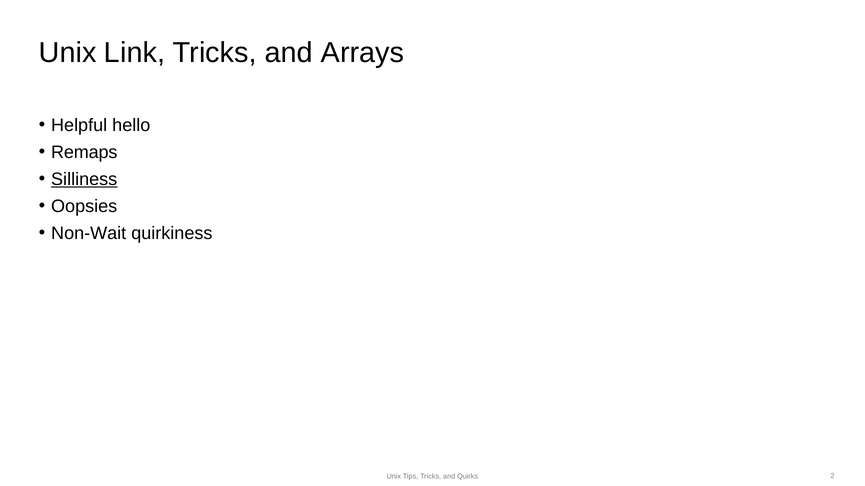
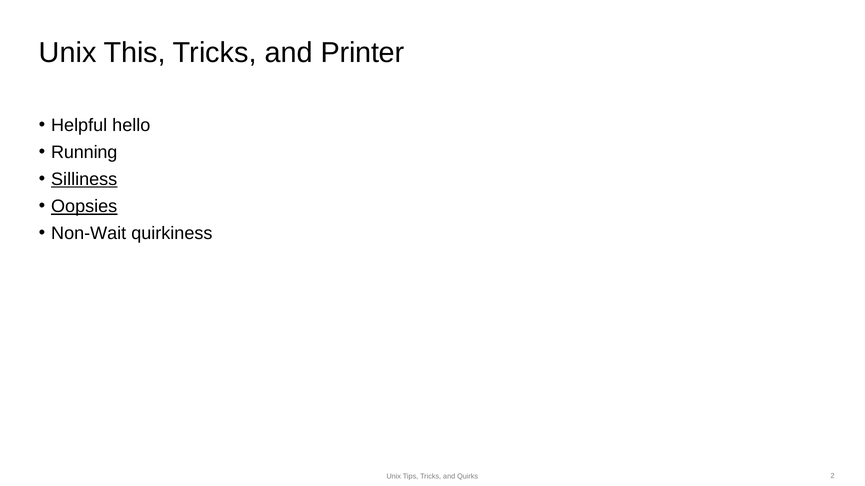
Link: Link -> This (135, 53)
Arrays: Arrays -> Printer (363, 53)
Remaps: Remaps -> Running (84, 153)
Oopsies underline: none -> present (84, 207)
